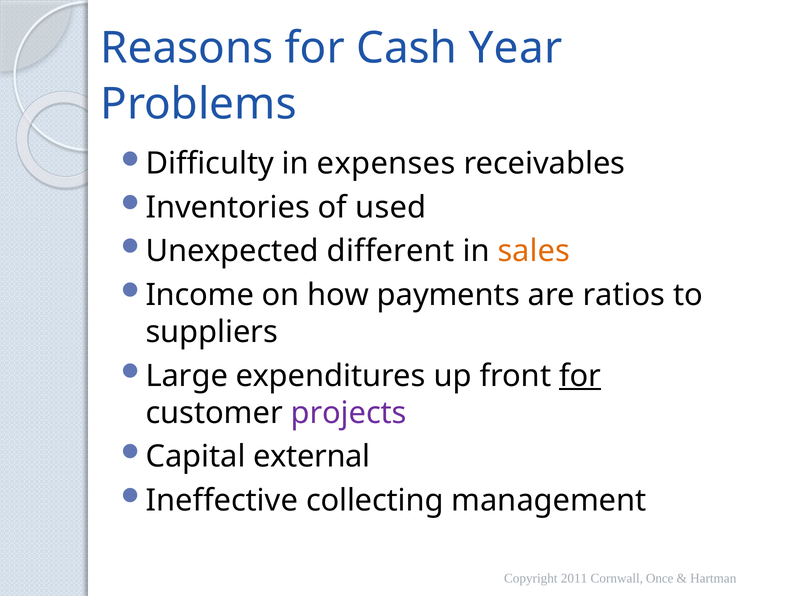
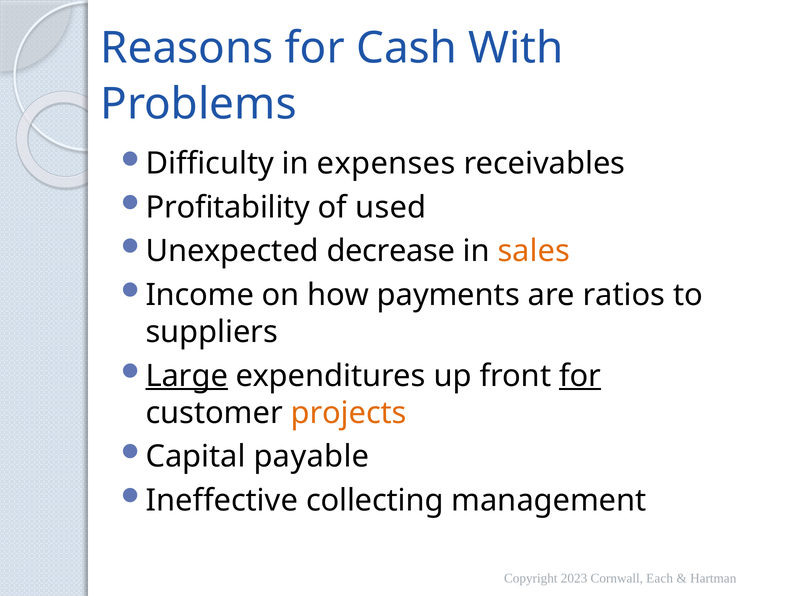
Year: Year -> With (516, 48)
Inventories: Inventories -> Profitability (228, 207)
different: different -> decrease (391, 251)
Large underline: none -> present (187, 375)
projects colour: purple -> orange (349, 413)
external: external -> payable (311, 456)
2011: 2011 -> 2023 (574, 578)
Once: Once -> Each (660, 578)
